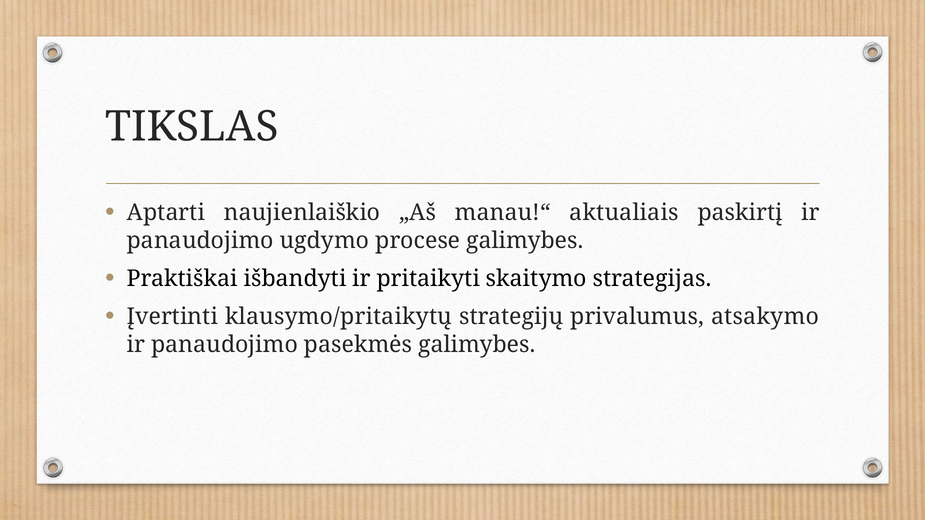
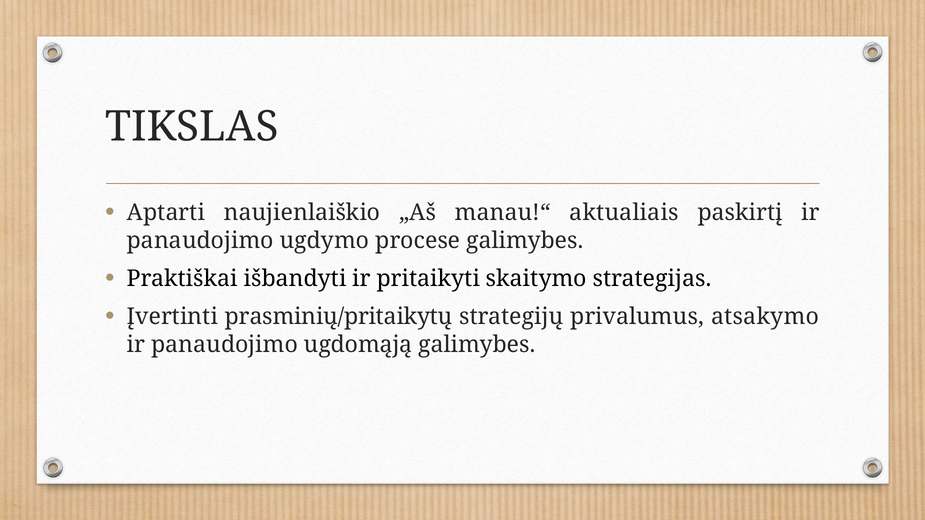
klausymo/pritaikytų: klausymo/pritaikytų -> prasminių/pritaikytų (339, 317)
pasekmės: pasekmės -> ugdomąją (358, 345)
